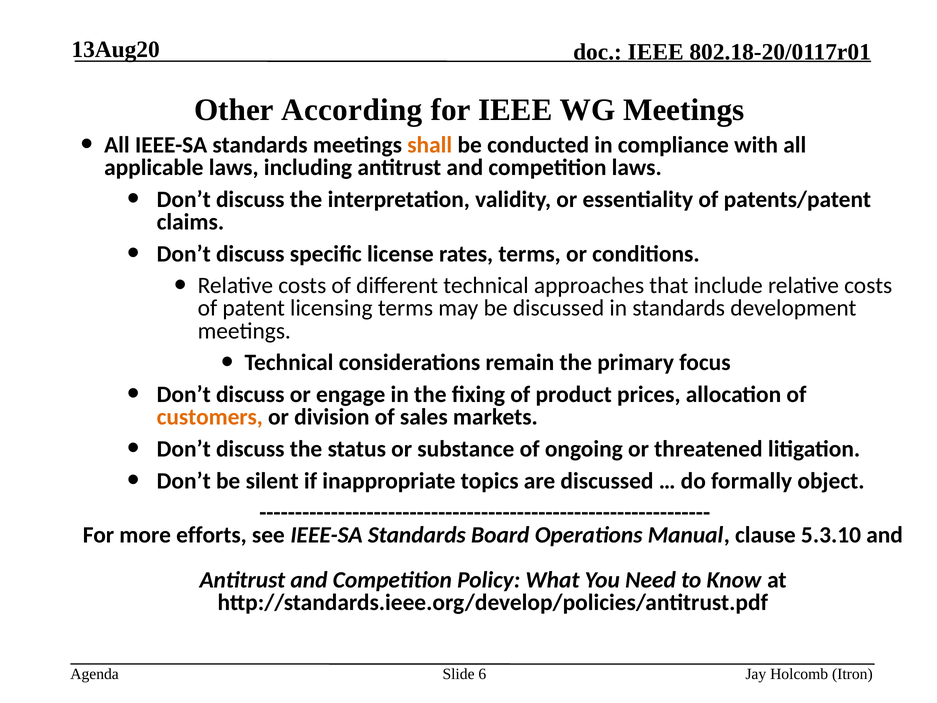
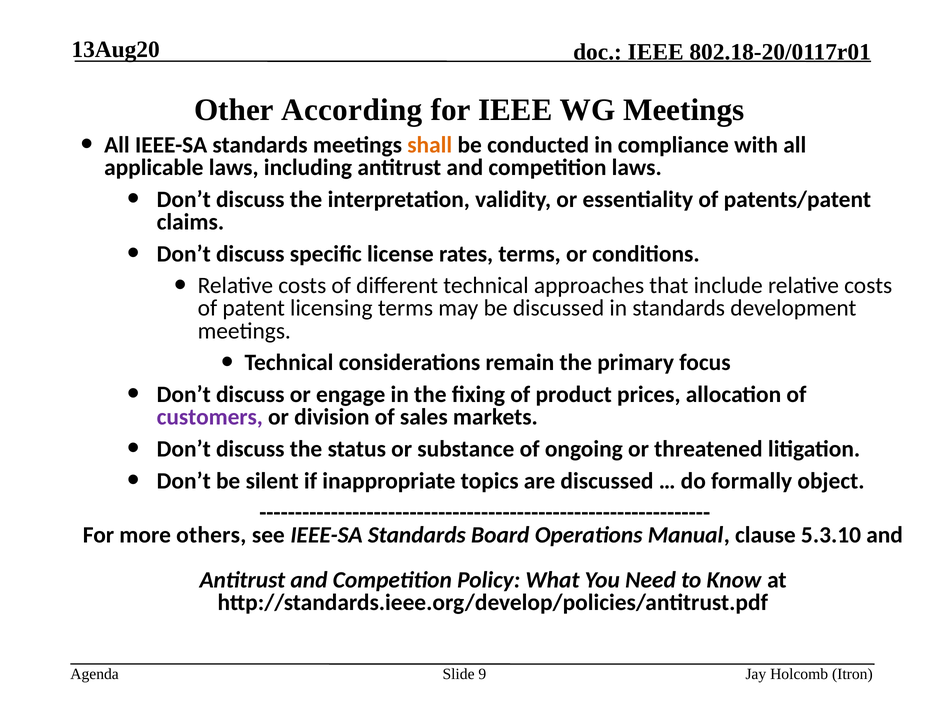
customers colour: orange -> purple (210, 417)
efforts: efforts -> others (211, 535)
6: 6 -> 9 (482, 674)
